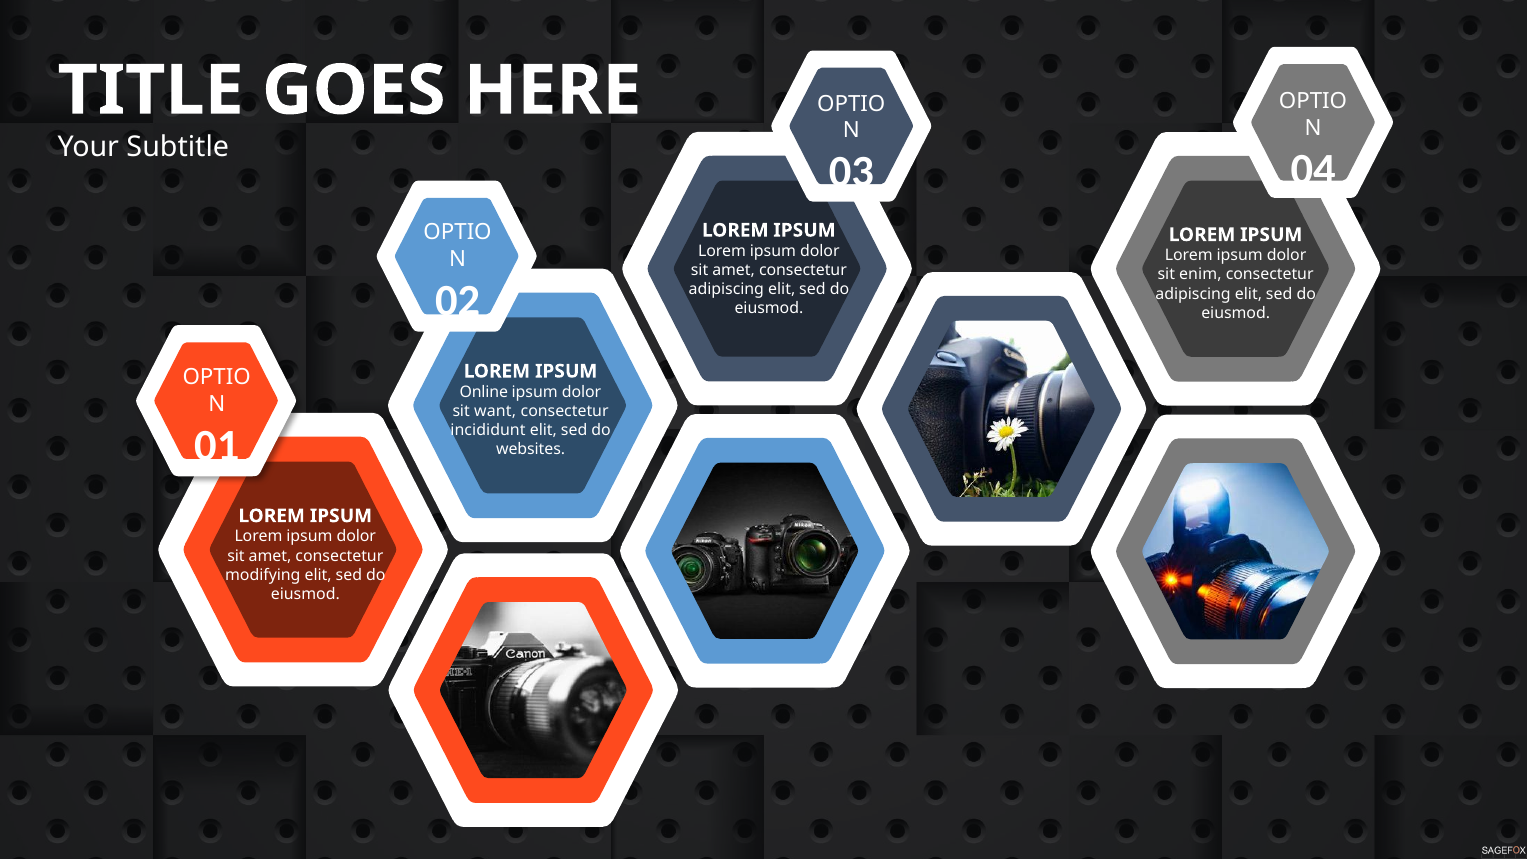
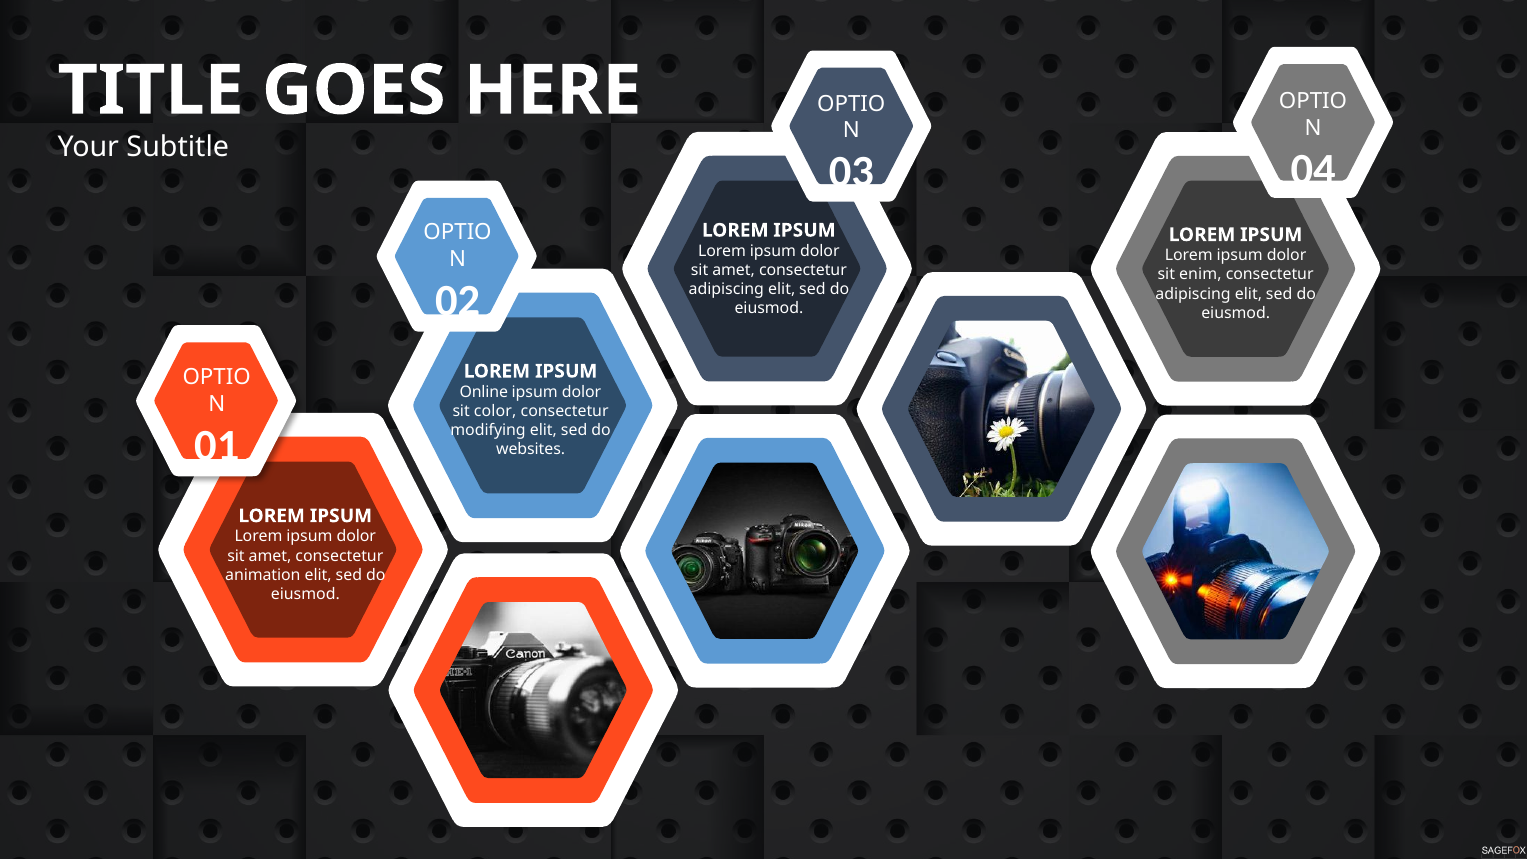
want: want -> color (495, 411)
incididunt: incididunt -> modifying (488, 430)
modifying: modifying -> animation (263, 575)
